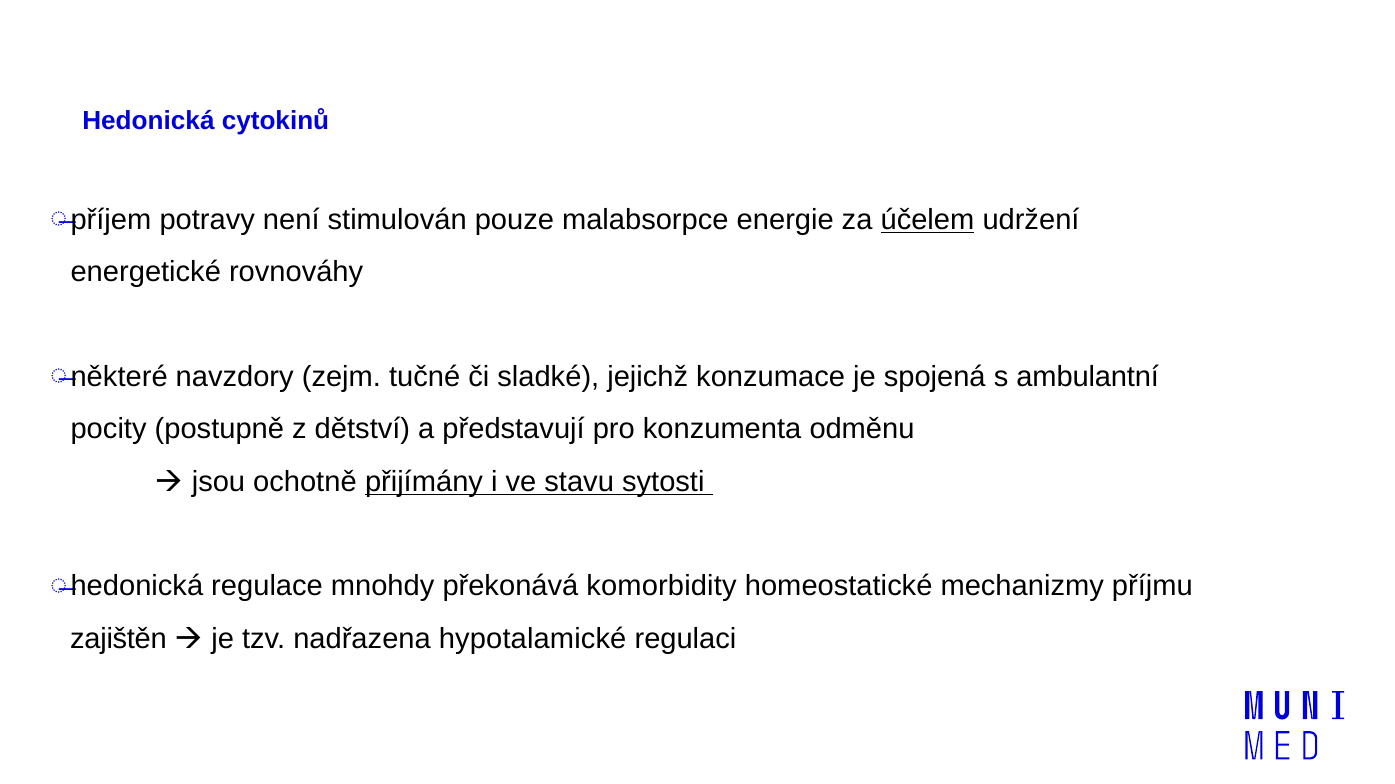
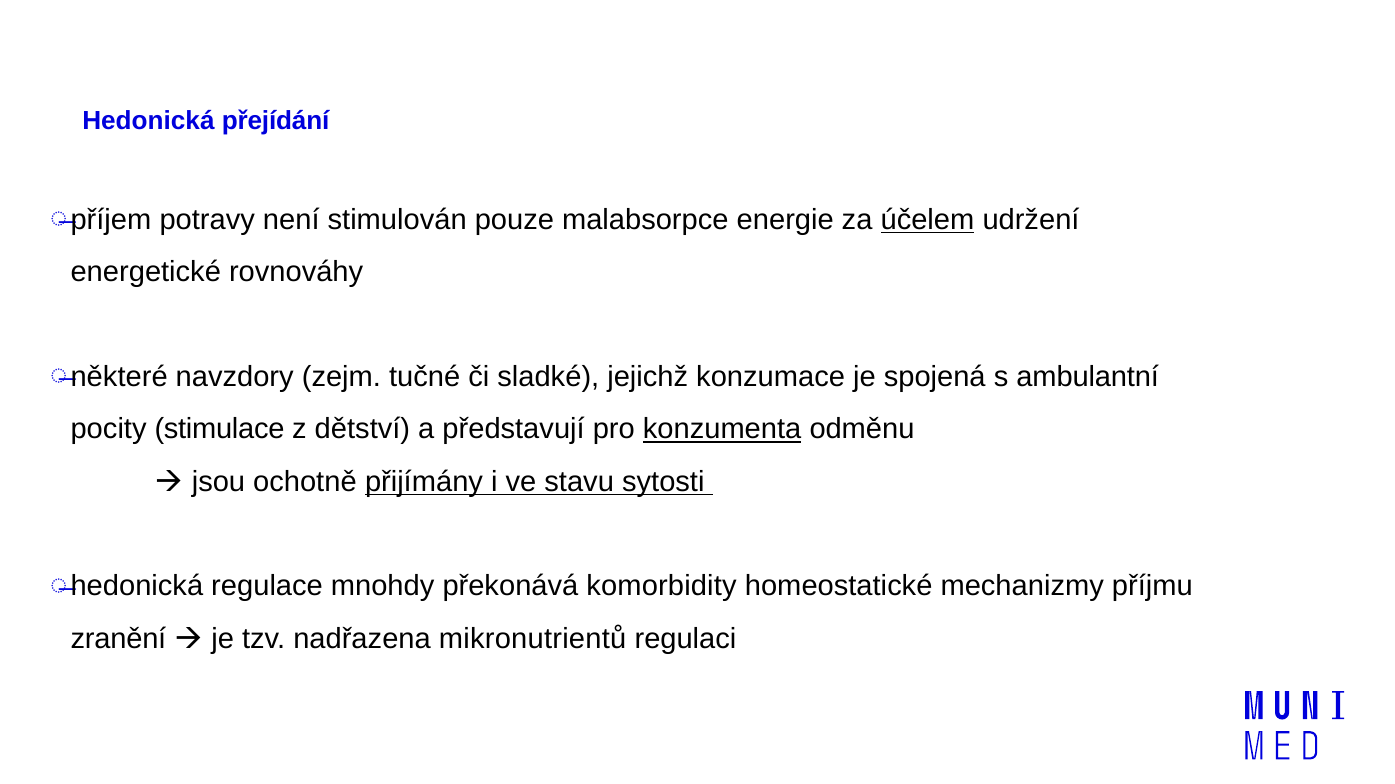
cytokinů: cytokinů -> přejídání (276, 121)
postupně: postupně -> stimulace (220, 430)
konzumenta underline: none -> present (722, 430)
zajištěn: zajištěn -> zranění (118, 639)
hypotalamické: hypotalamické -> mikronutrientů (533, 639)
